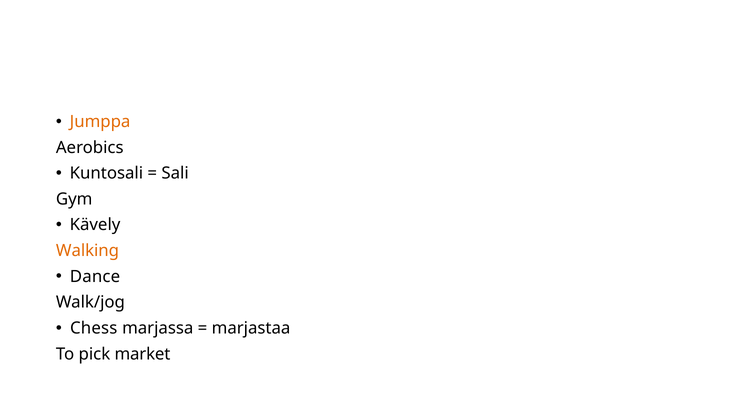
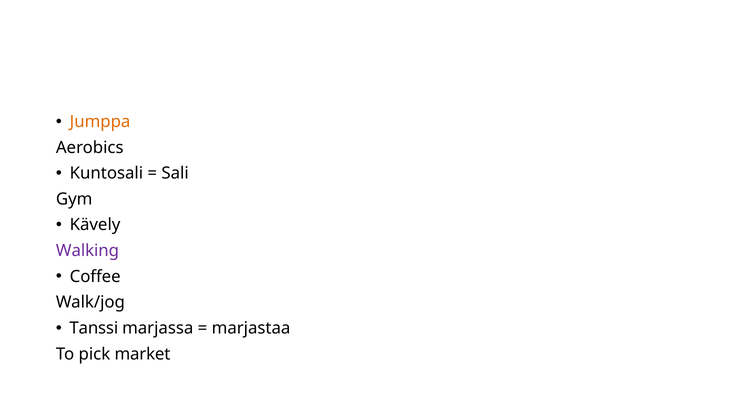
Walking colour: orange -> purple (87, 251)
Dance: Dance -> Coffee (95, 277)
Chess: Chess -> Tanssi (94, 328)
